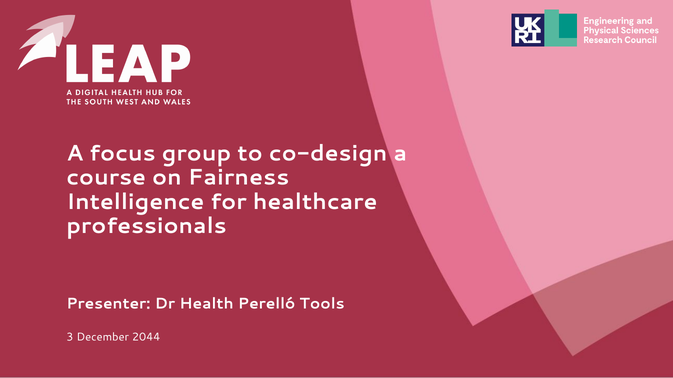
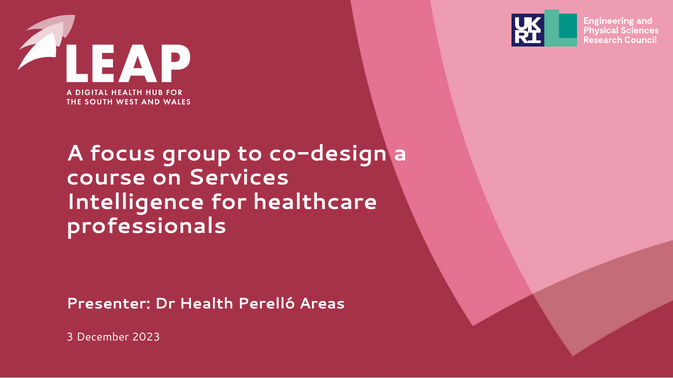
Fairness: Fairness -> Services (239, 178)
Tools: Tools -> Areas (322, 304)
2044: 2044 -> 2023 (146, 338)
